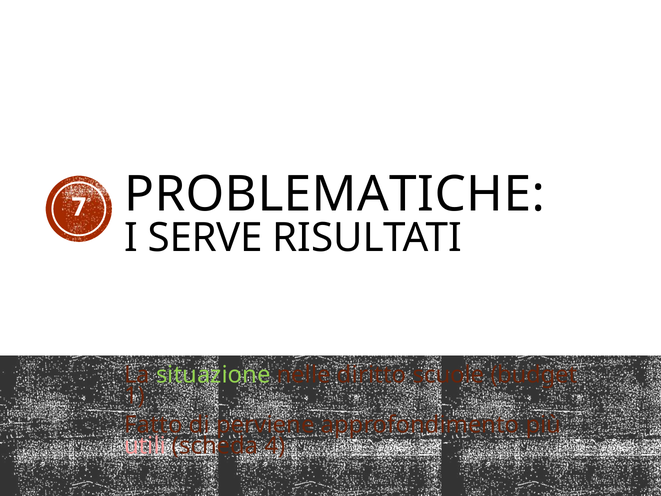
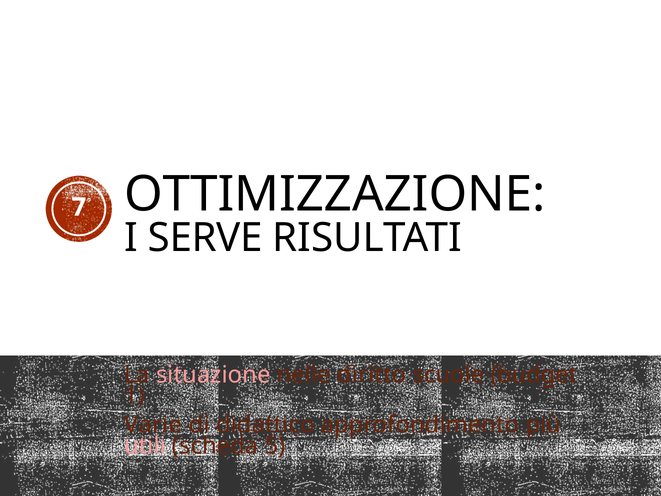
PROBLEMATICHE: PROBLEMATICHE -> OTTIMIZZAZIONE (335, 194)
situazione colour: light green -> pink (213, 375)
Fatto: Fatto -> Varie (153, 425)
perviene: perviene -> didattico (265, 425)
4: 4 -> 5 (275, 445)
